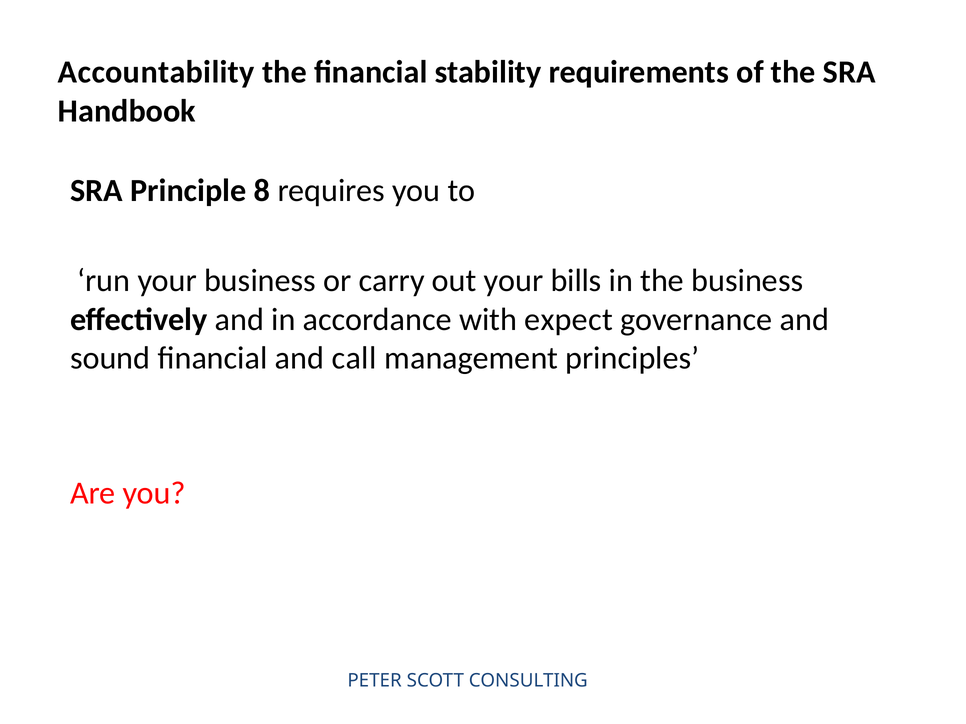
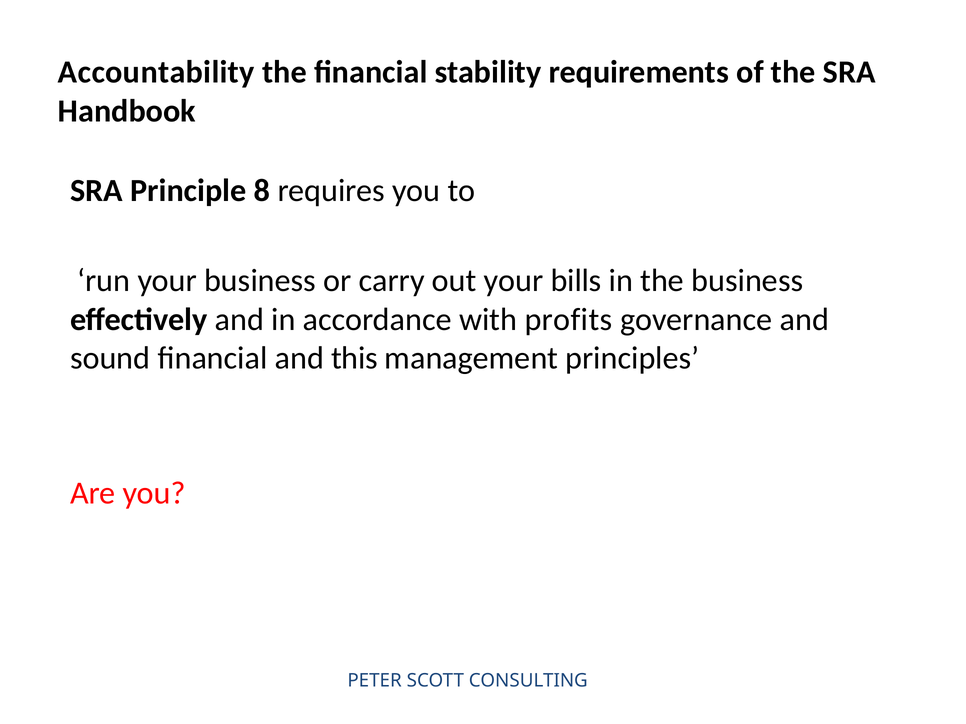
expect: expect -> profits (569, 320)
call: call -> this (354, 358)
